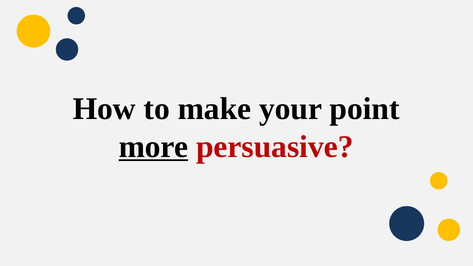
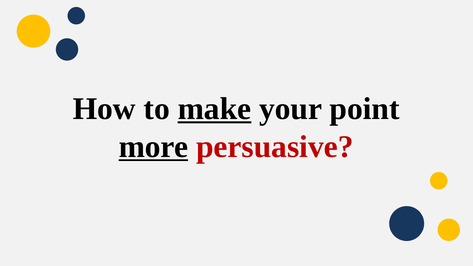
make underline: none -> present (214, 109)
